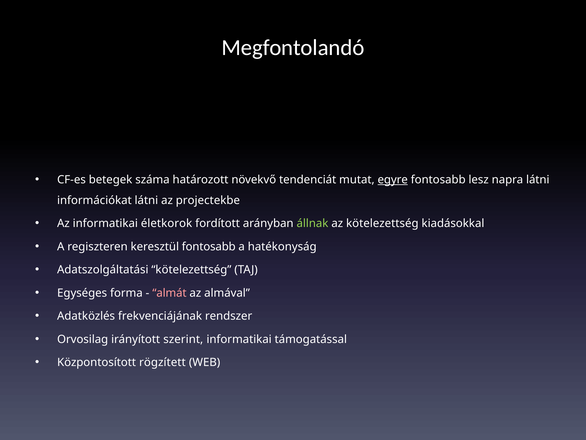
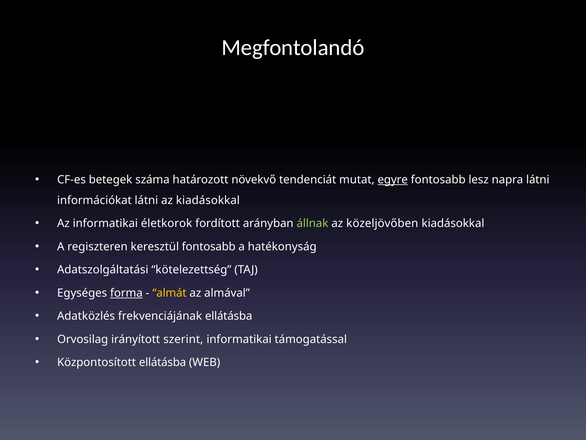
az projectekbe: projectekbe -> kiadásokkal (208, 200)
az kötelezettség: kötelezettség -> közeljövőben (382, 223)
forma underline: none -> present (126, 293)
almát colour: pink -> yellow (169, 293)
frekvenciájának rendszer: rendszer -> ellátásba (229, 316)
Központosított rögzített: rögzített -> ellátásba (163, 362)
